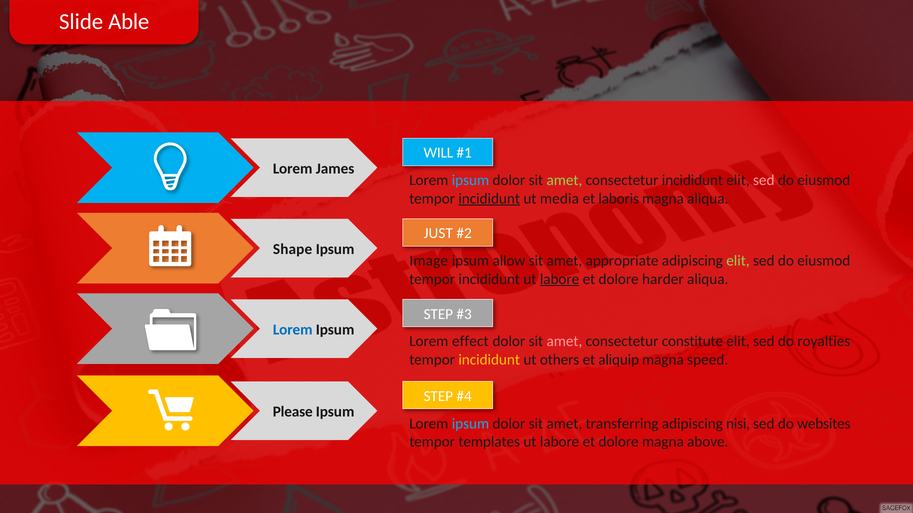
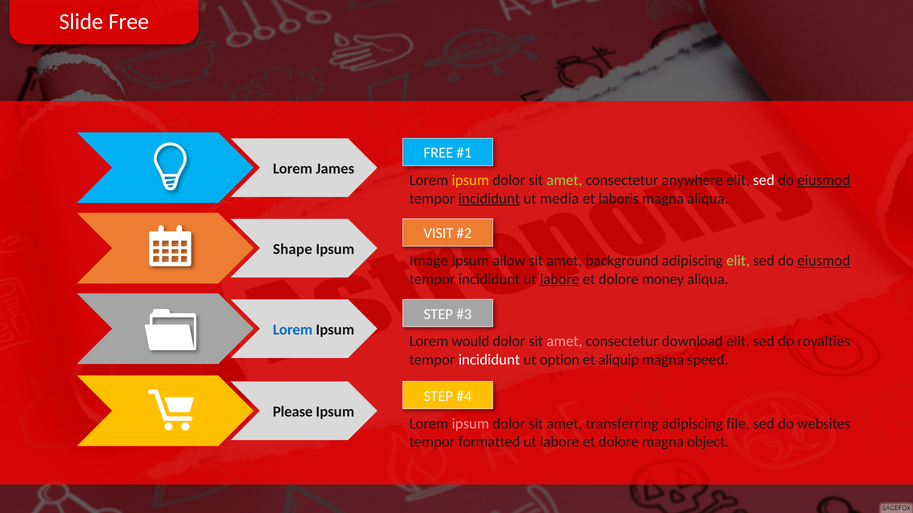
Slide Able: Able -> Free (129, 22)
WILL: WILL -> FREE (438, 153)
ipsum colour: light blue -> yellow (470, 181)
consectetur incididunt: incididunt -> anywhere (692, 181)
sed colour: pink -> white (764, 181)
eiusmod underline: none -> present (824, 181)
JUST: JUST -> VISIT (438, 234)
appropriate: appropriate -> background (622, 261)
eiusmod underline: none -> present (824, 261)
harder: harder -> money (663, 279)
effect: effect -> would (471, 342)
constitute: constitute -> download (692, 342)
incididunt colour: yellow -> white (489, 360)
others: others -> option (560, 360)
ipsum colour: light blue -> pink (470, 424)
nisi: nisi -> file (738, 424)
templates: templates -> formatted (489, 442)
above: above -> object (708, 442)
